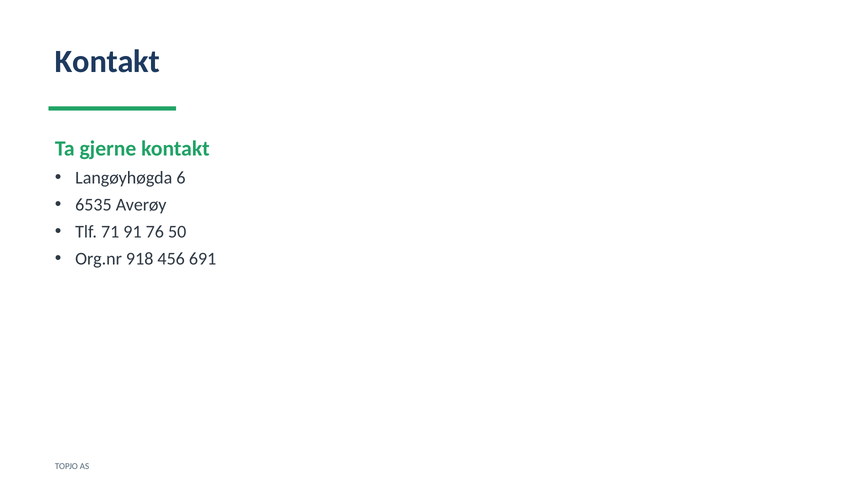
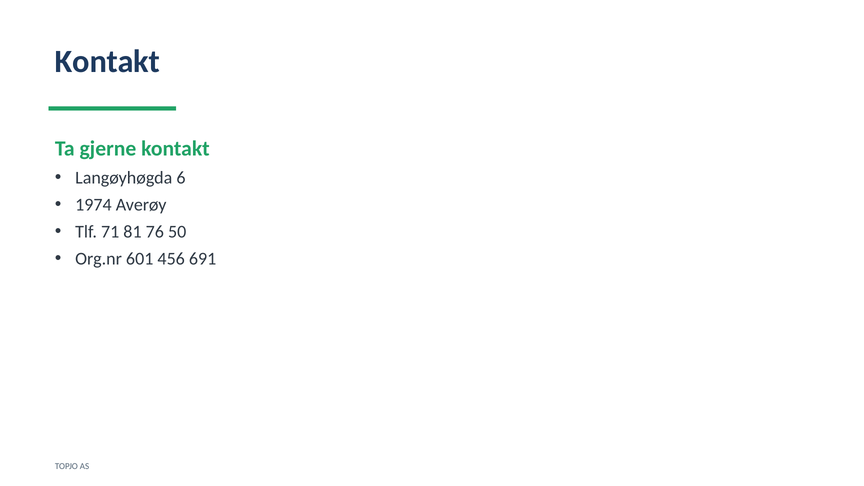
6535: 6535 -> 1974 (93, 205)
91: 91 -> 81 (132, 232)
918: 918 -> 601 (140, 259)
